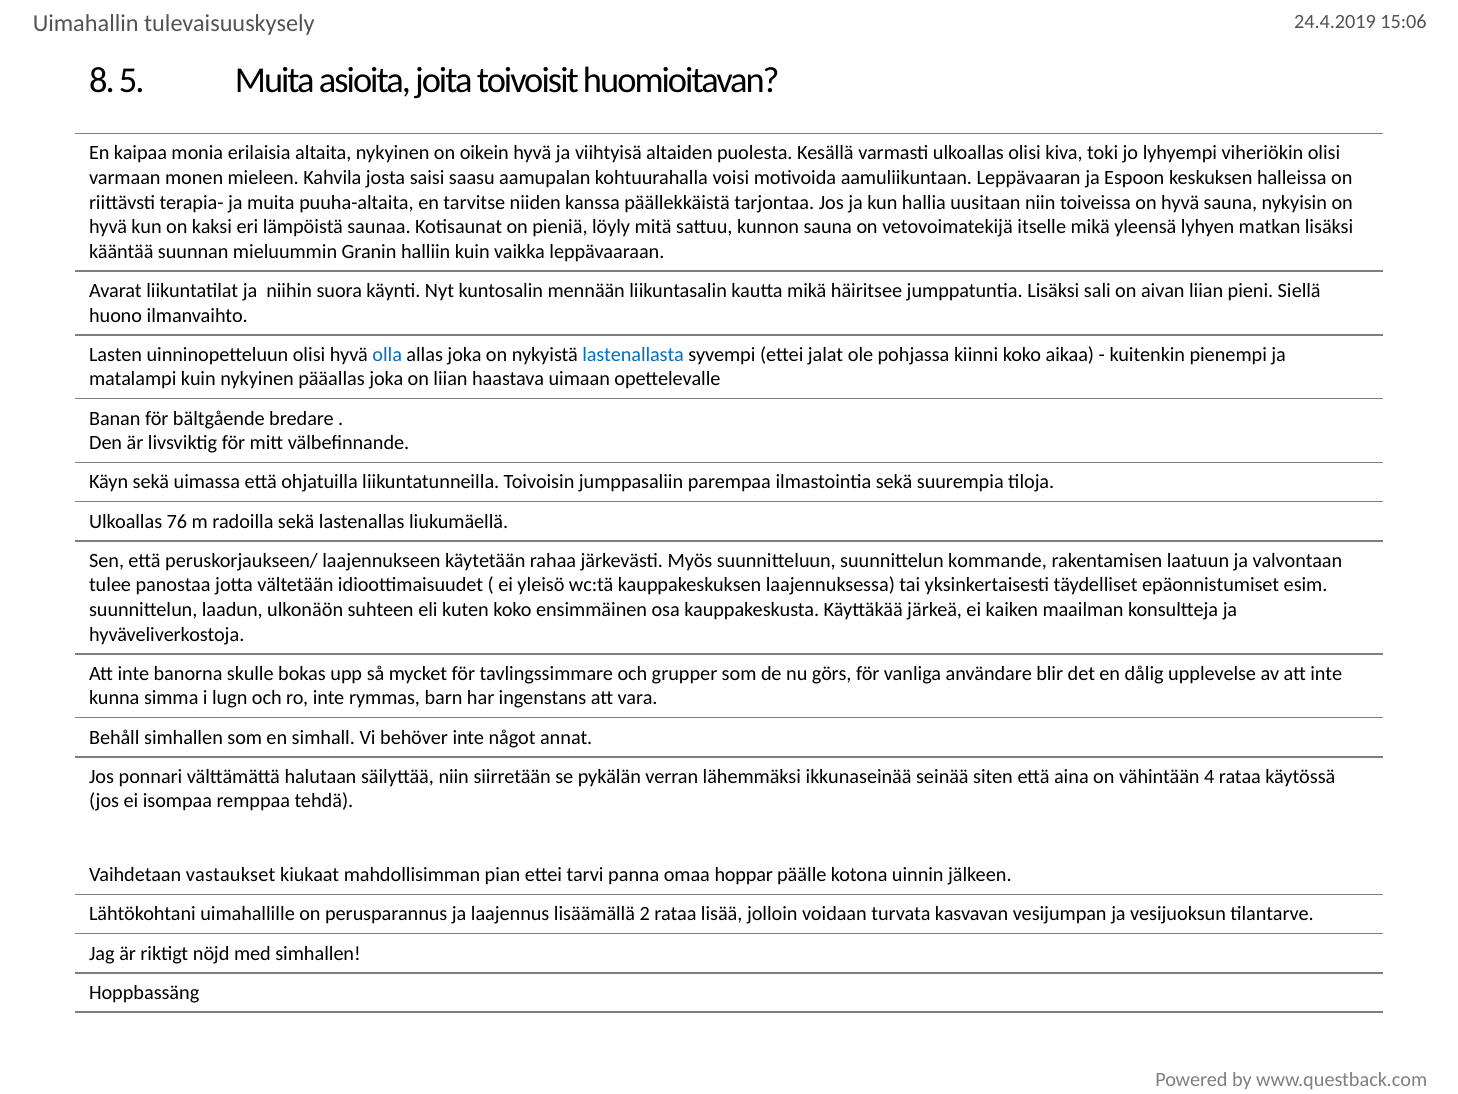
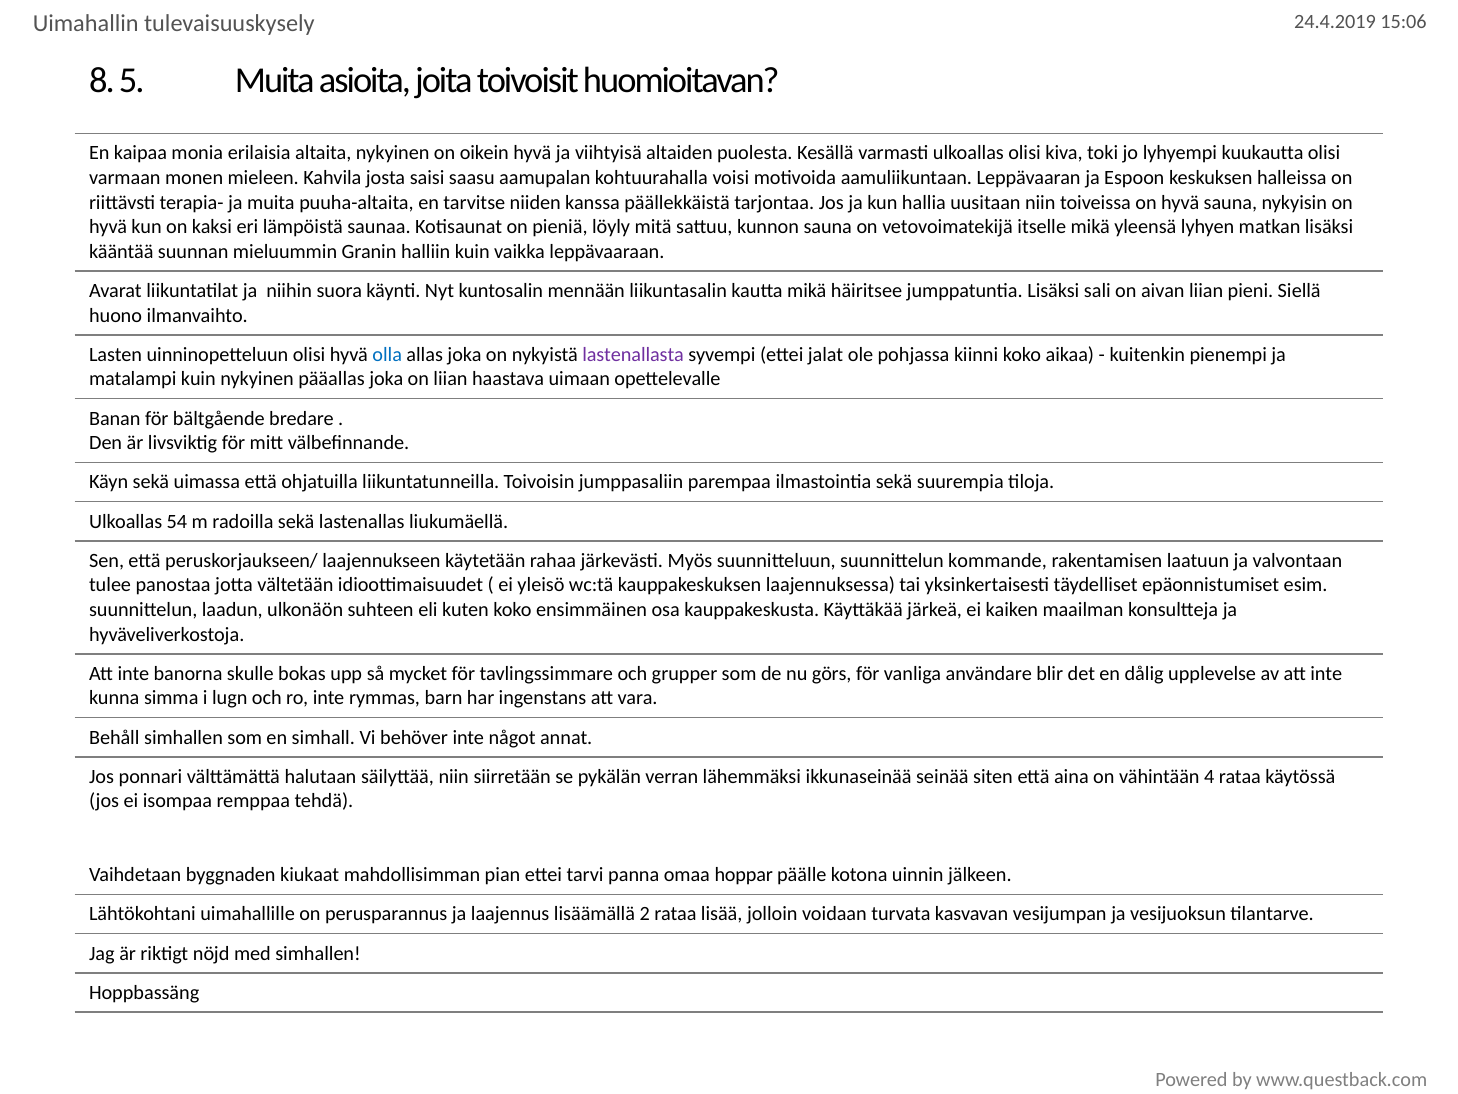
viheriökin: viheriökin -> kuukautta (1263, 153)
lastenallasta colour: blue -> purple (633, 354)
76: 76 -> 54 (177, 521)
vastaukset: vastaukset -> byggnaden (231, 875)
